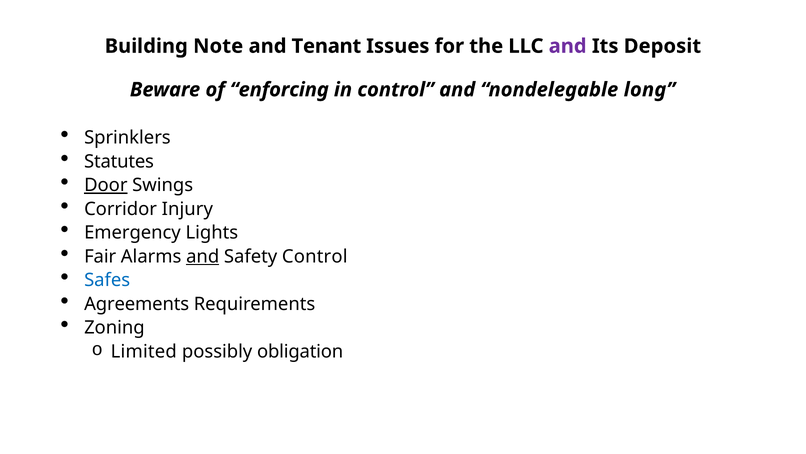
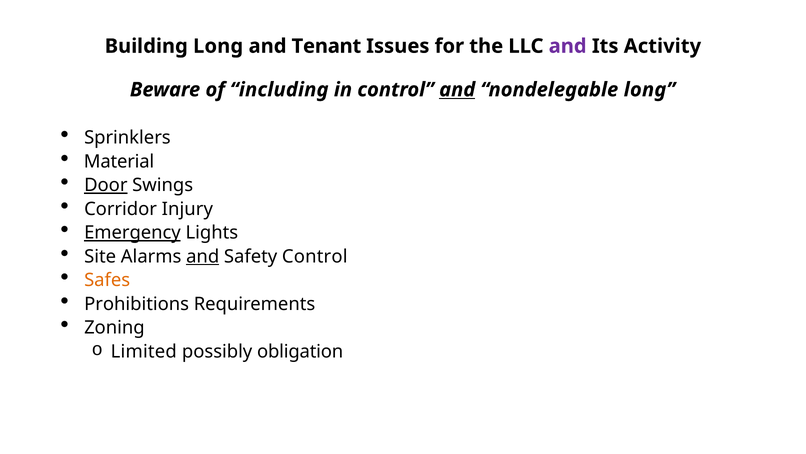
Building Note: Note -> Long (218, 46)
Deposit: Deposit -> Activity (662, 46)
enforcing: enforcing -> including (279, 90)
and underline: none -> present (457, 90)
Statutes: Statutes -> Material (119, 161)
Emergency underline: none -> present (132, 232)
Fair: Fair -> Site (100, 256)
Safes colour: blue -> orange (107, 280)
Agreements: Agreements -> Prohibitions (137, 304)
